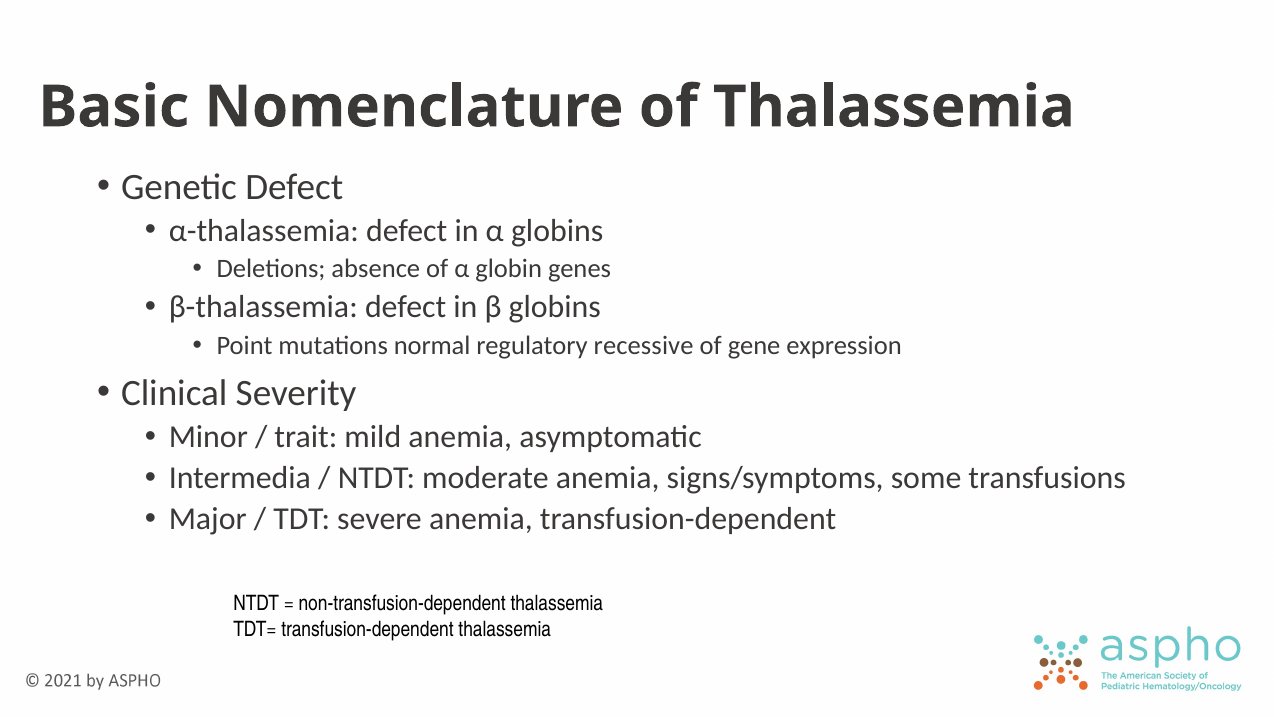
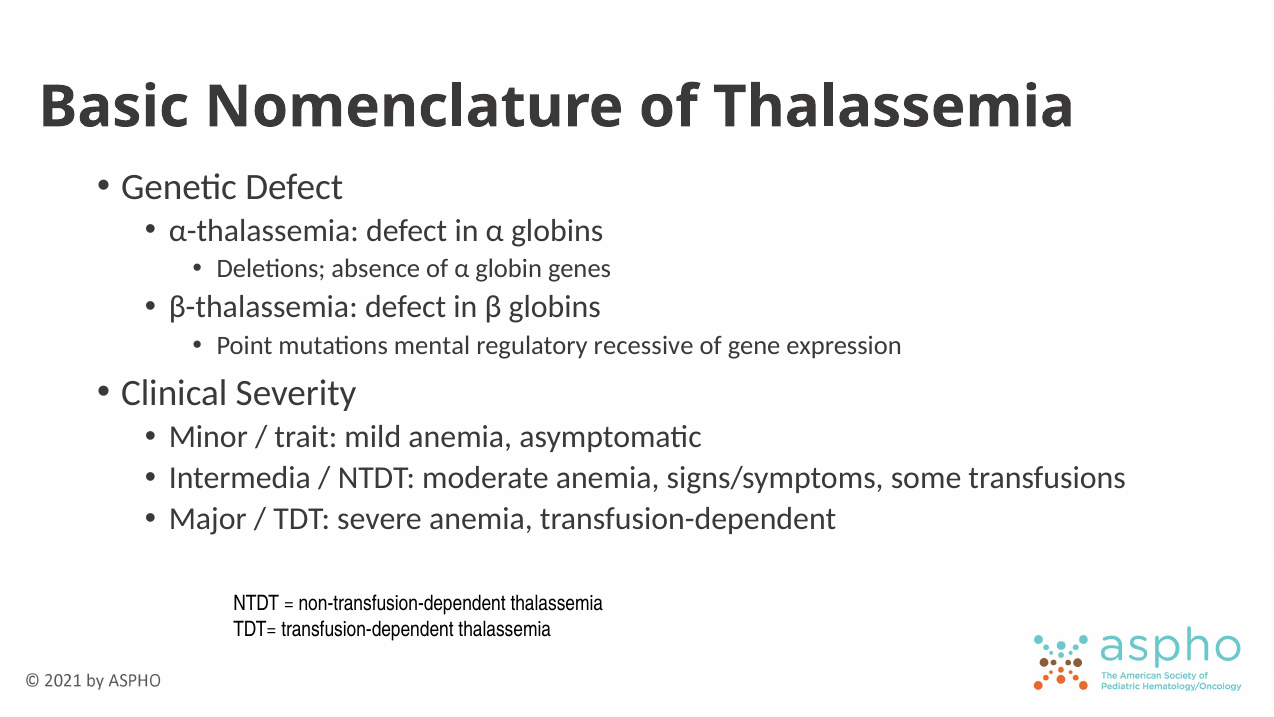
normal: normal -> mental (432, 345)
